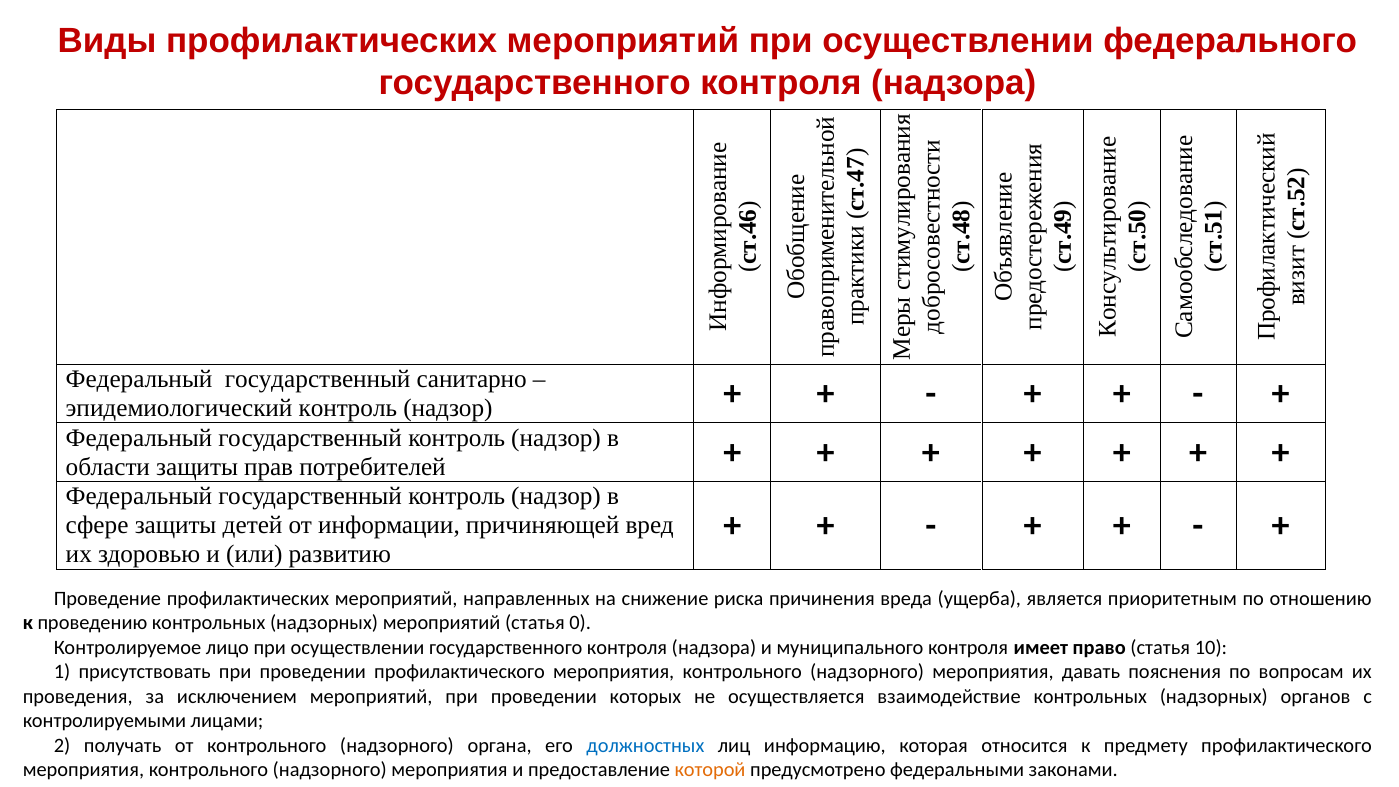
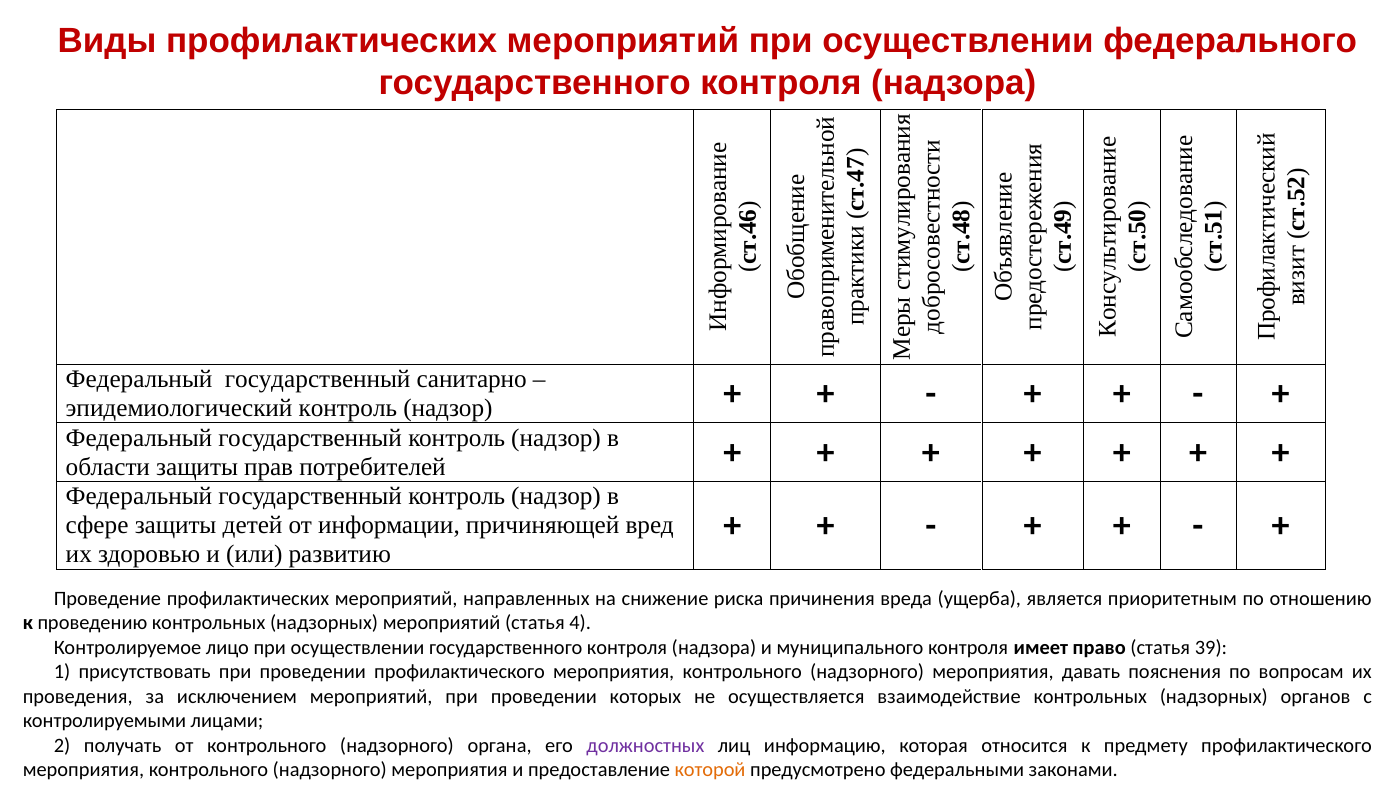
статья 0: 0 -> 4 (580, 623)
10: 10 -> 39 (1211, 647)
должностных colour: blue -> purple (645, 745)
